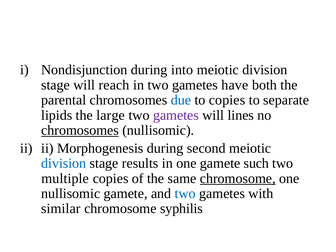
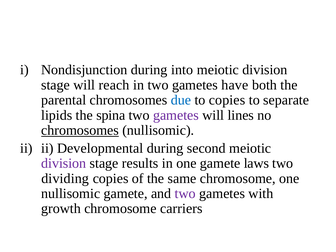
large: large -> spina (111, 115)
Morphogenesis: Morphogenesis -> Developmental (100, 148)
division colour: blue -> purple (64, 163)
such: such -> laws (256, 163)
multiple: multiple -> dividing (65, 178)
chromosome underline: present -> none (238, 178)
two colour: blue -> purple (185, 194)
similar: similar -> growth (61, 209)
syphilis: syphilis -> carriers (181, 209)
